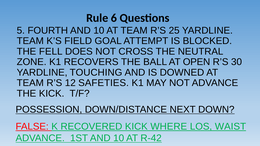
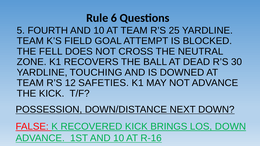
OPEN: OPEN -> DEAD (196, 62)
WHERE: WHERE -> BRINGS (169, 127)
LOS WAIST: WAIST -> DOWN (230, 127)
R-42: R-42 -> R-16 (151, 138)
